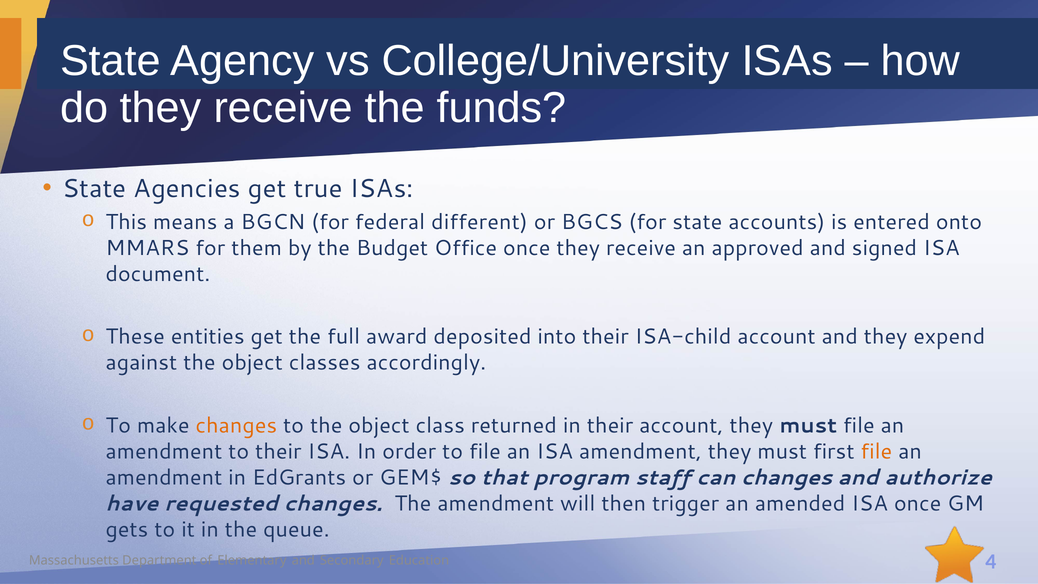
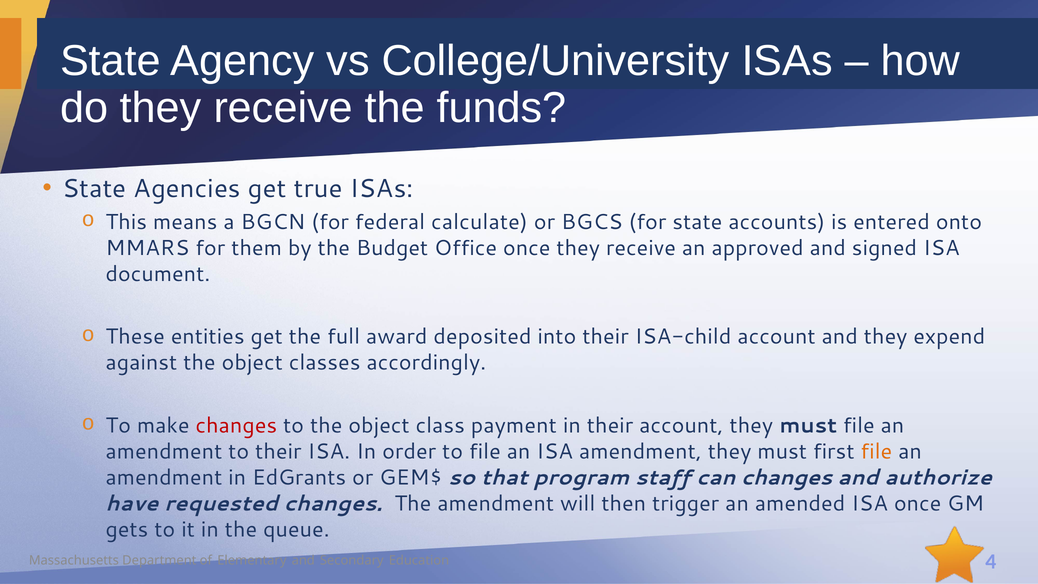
different: different -> calculate (479, 222)
changes colour: orange -> red (236, 425)
returned: returned -> payment (514, 425)
